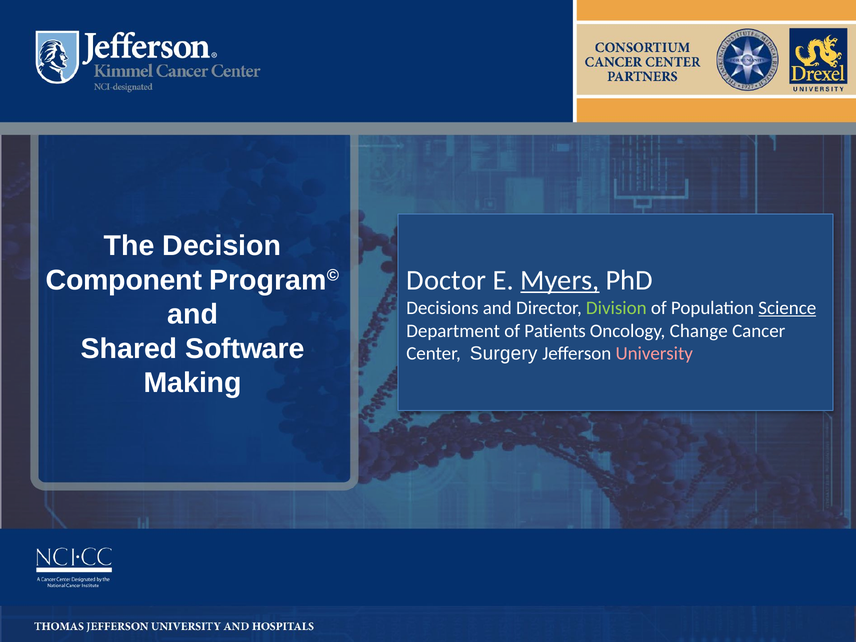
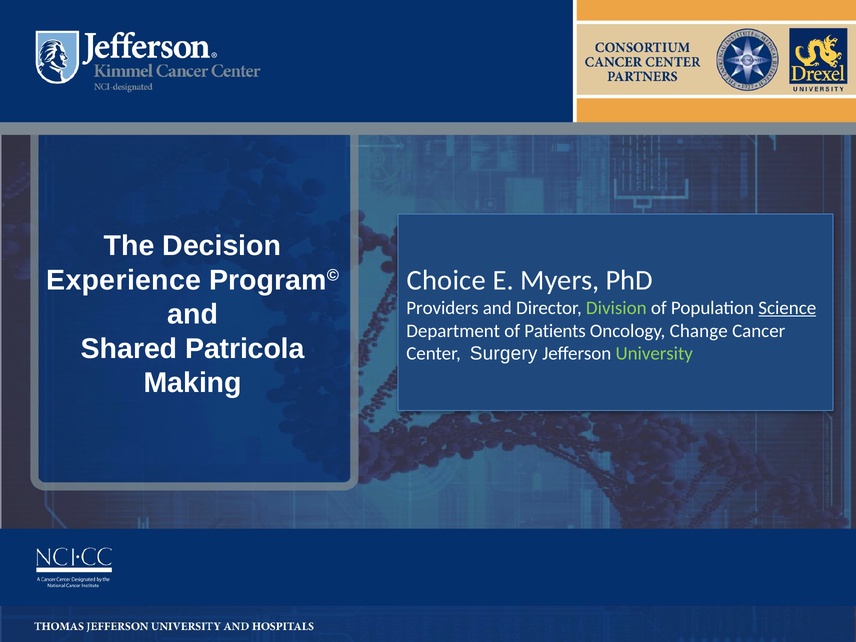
Component: Component -> Experience (124, 280)
Doctor: Doctor -> Choice (446, 280)
Myers underline: present -> none (560, 280)
Decisions: Decisions -> Providers (442, 308)
Software: Software -> Patricola (245, 349)
University colour: pink -> light green (654, 354)
